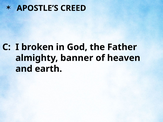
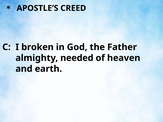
banner: banner -> needed (77, 58)
